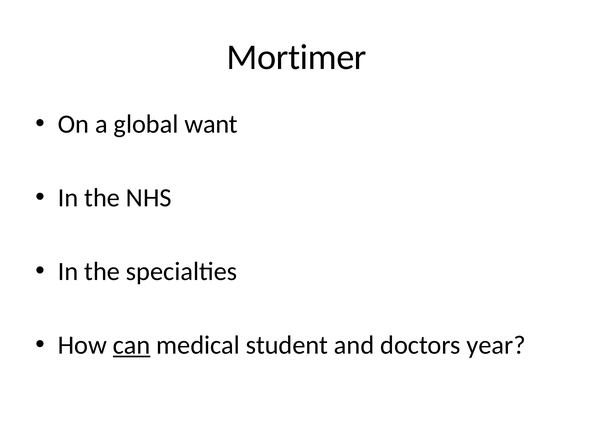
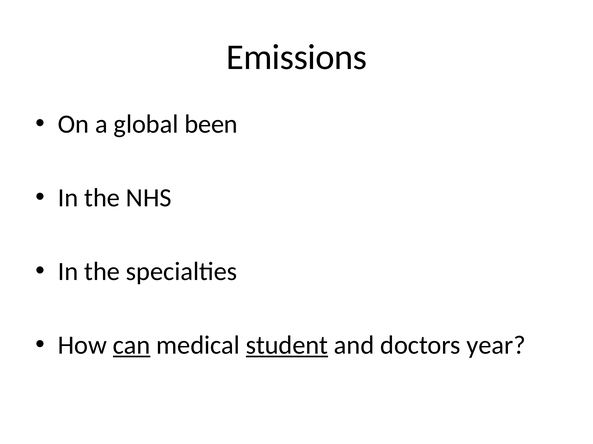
Mortimer: Mortimer -> Emissions (297, 57)
want: want -> been (211, 124)
student underline: none -> present (287, 346)
